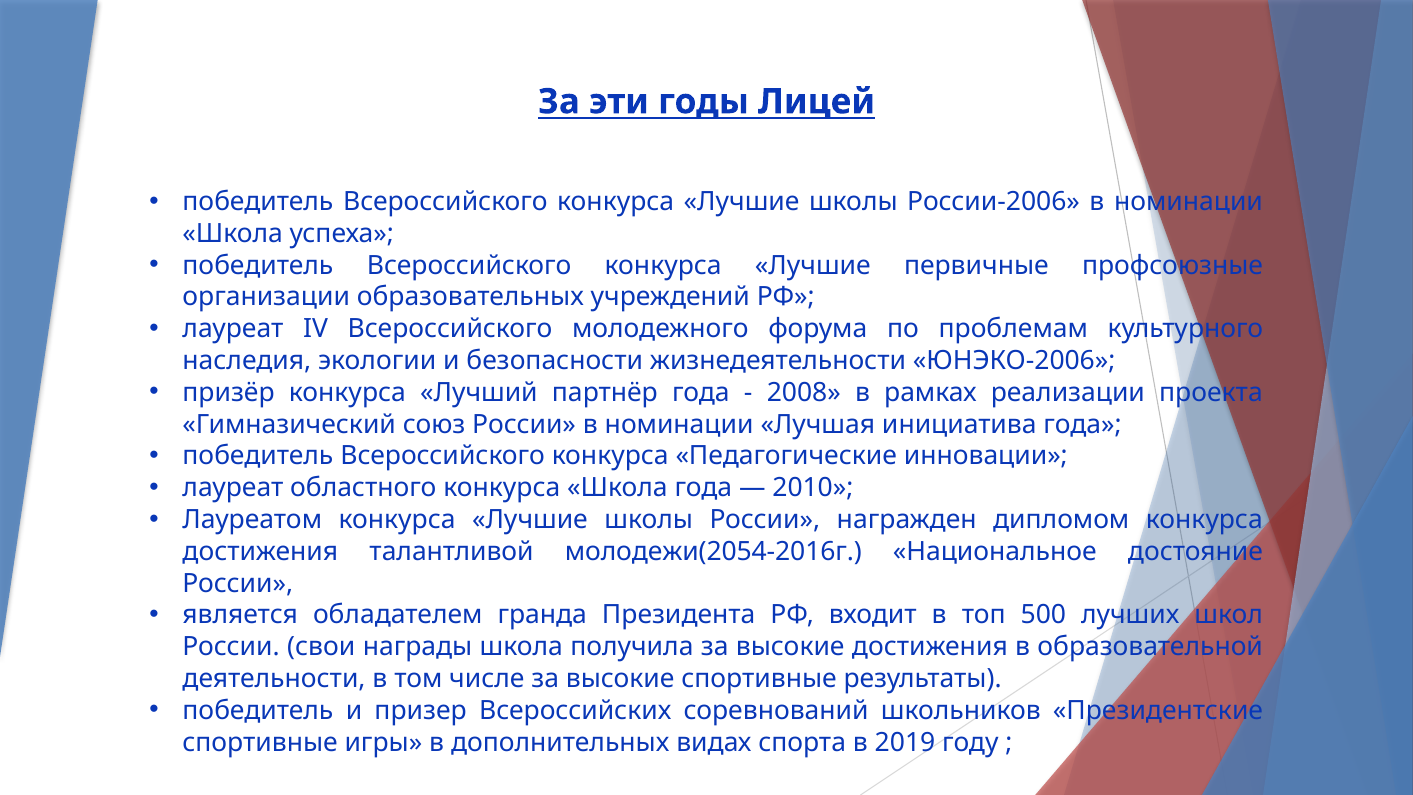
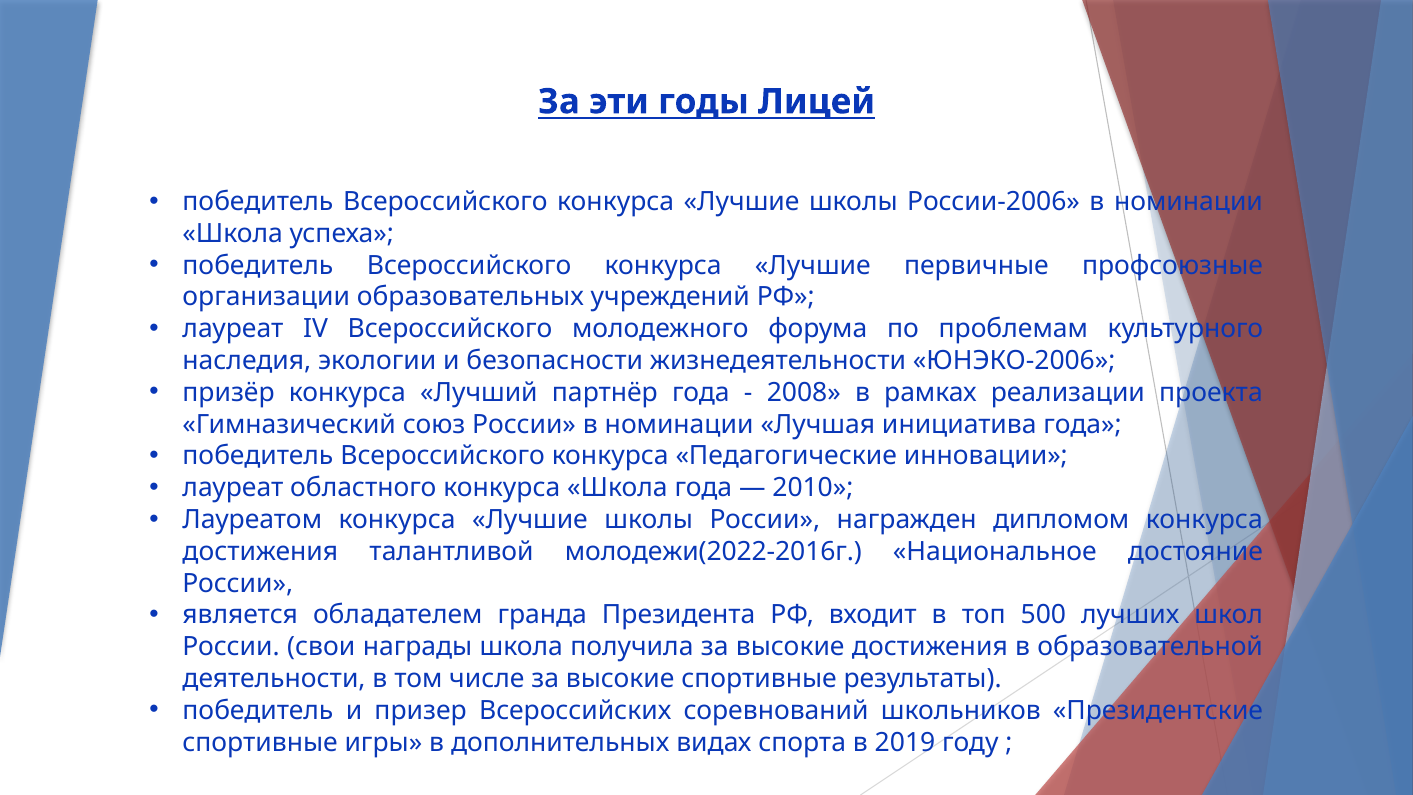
молодежи(2054-2016г: молодежи(2054-2016г -> молодежи(2022-2016г (713, 551)
